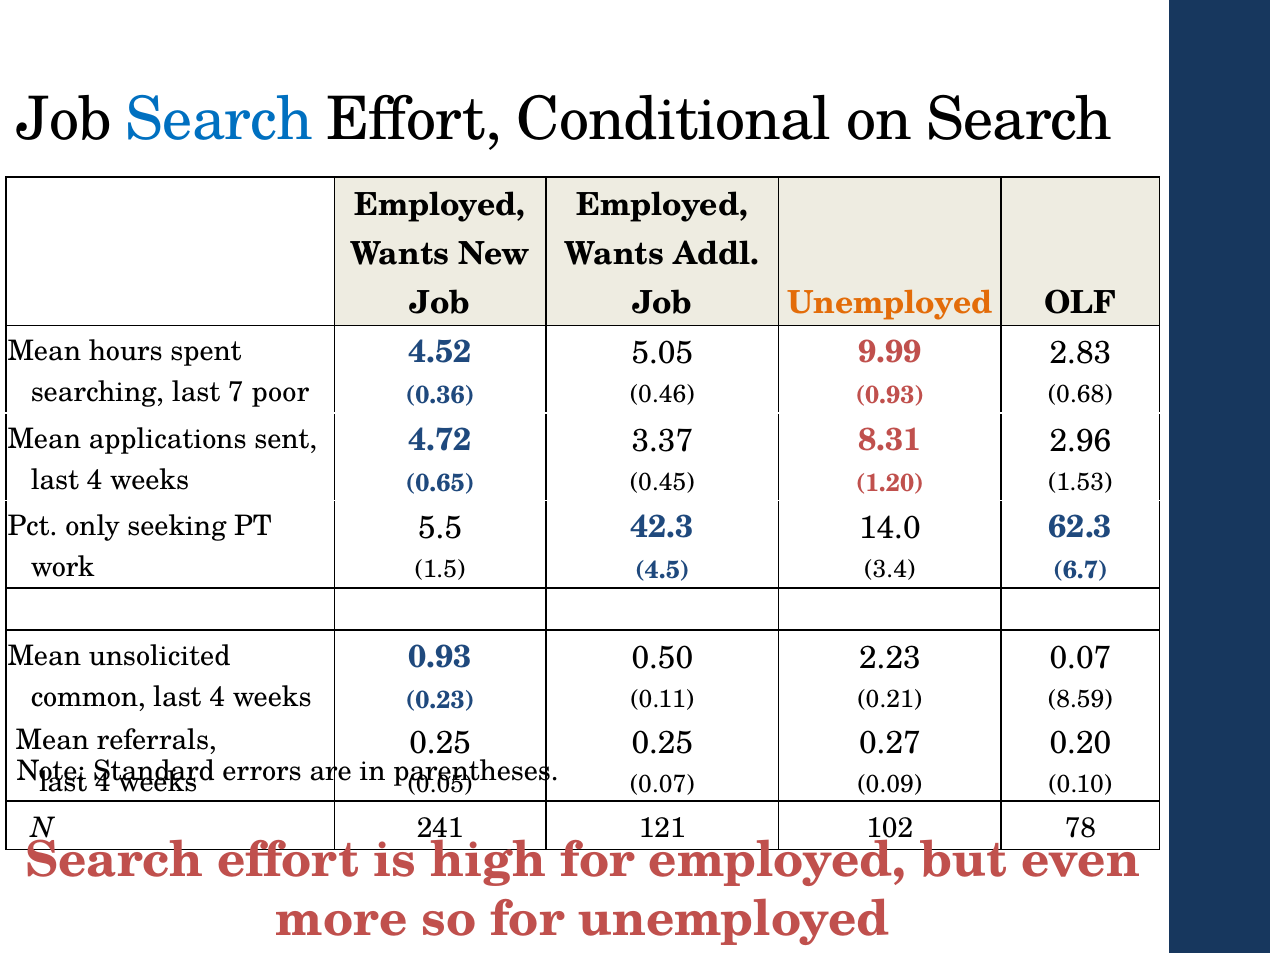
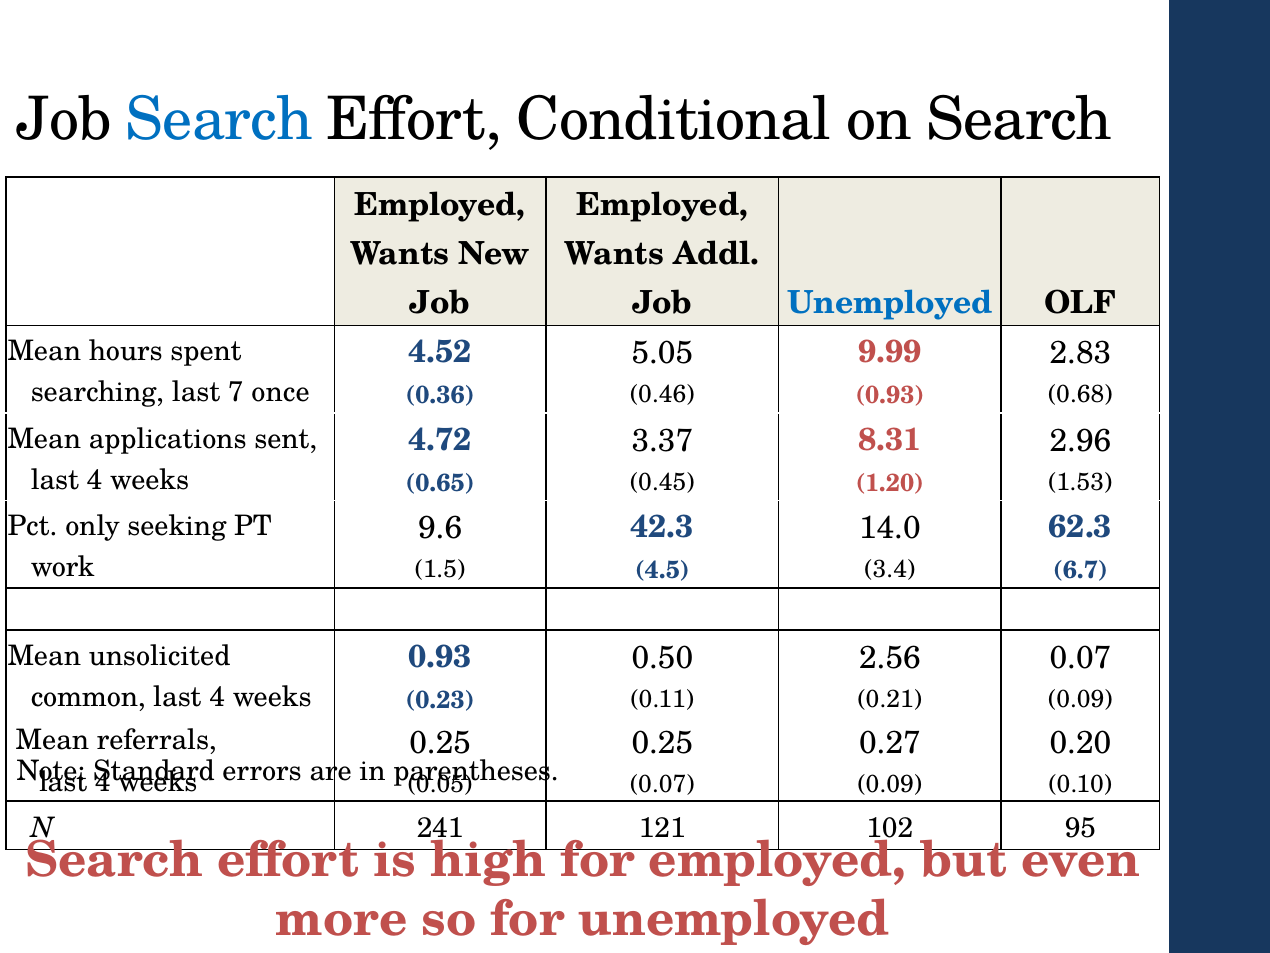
Unemployed colour: orange -> blue (890, 303)
poor: poor -> once (281, 392)
5.5: 5.5 -> 9.6 (440, 528)
2.23: 2.23 -> 2.56 (890, 658)
8.59: 8.59 -> 0.09 (1080, 699)
78: 78 -> 95 (1080, 827)
